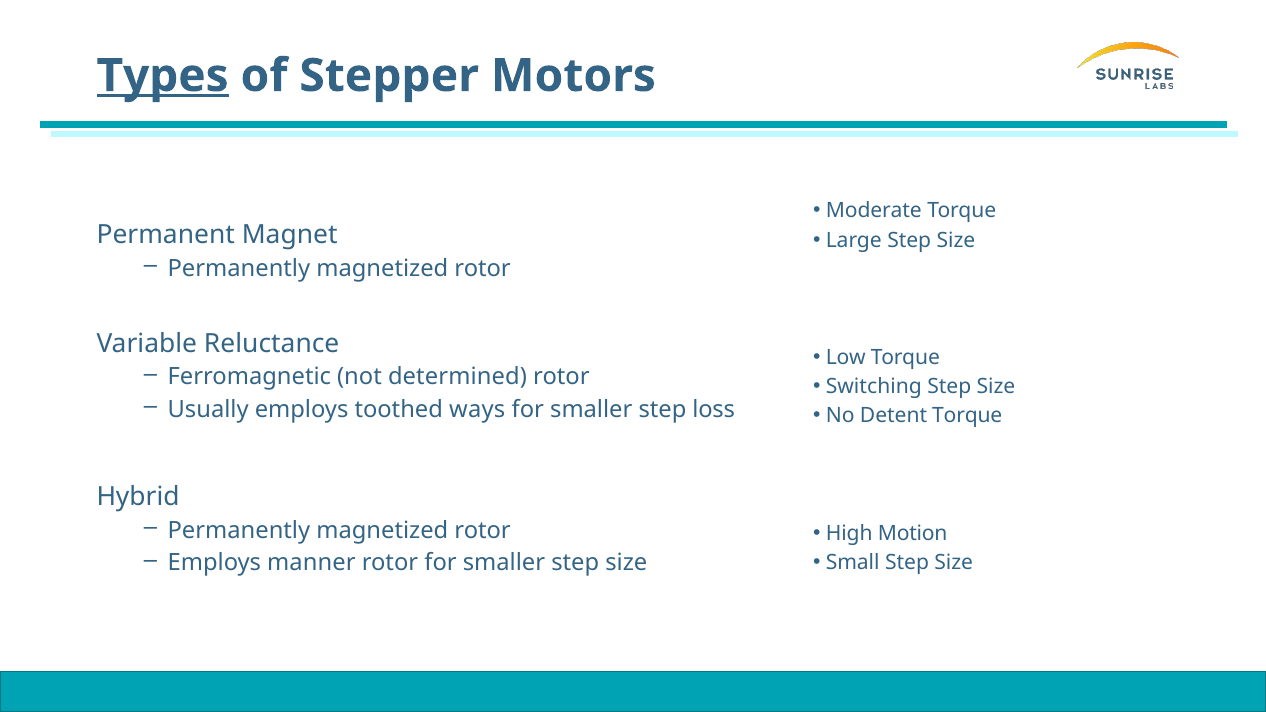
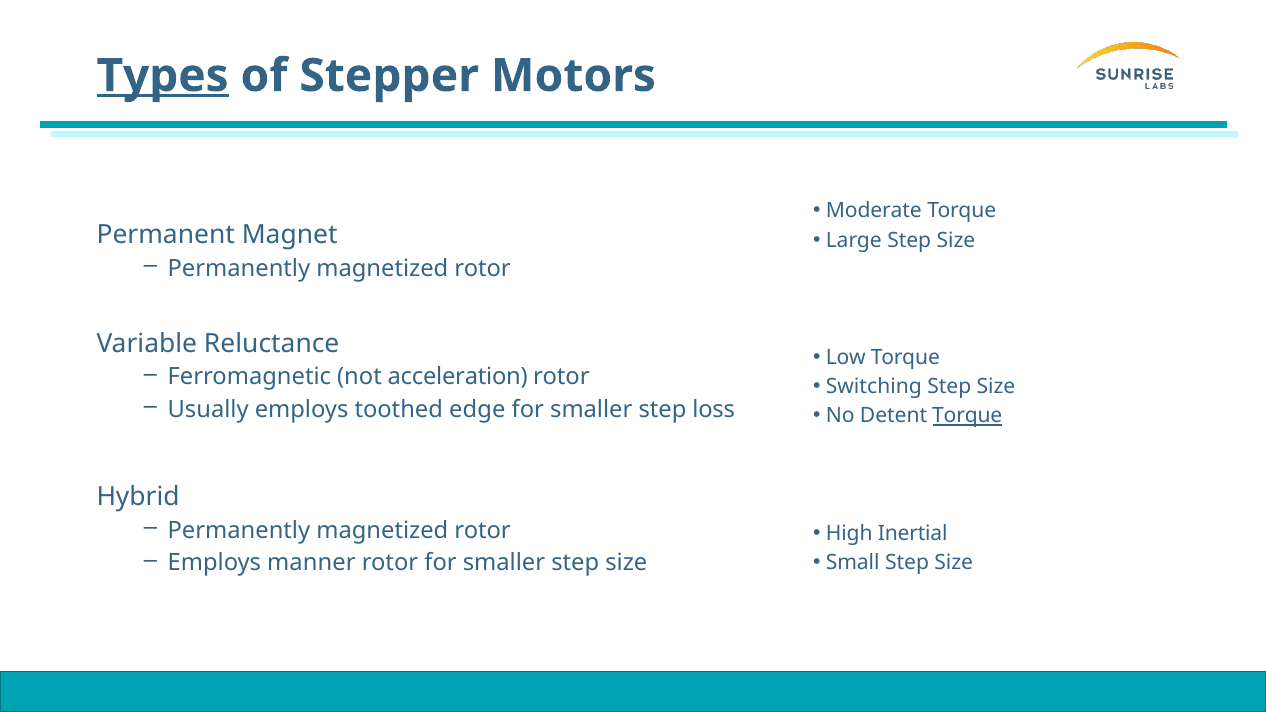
determined: determined -> acceleration (458, 377)
ways: ways -> edge (477, 409)
Torque underline: none -> present (967, 416)
Motion: Motion -> Inertial (913, 533)
